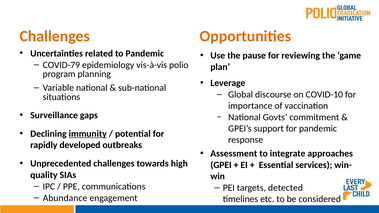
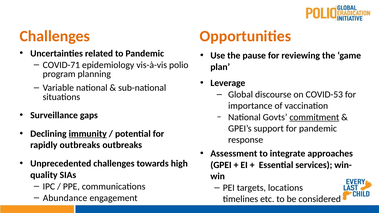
COVID-79: COVID-79 -> COVID-71 (61, 65)
COVID-10: COVID-10 -> COVID-53 (324, 95)
commitment underline: none -> present (314, 117)
rapidly developed: developed -> outbreaks (80, 145)
detected: detected -> locations (285, 188)
